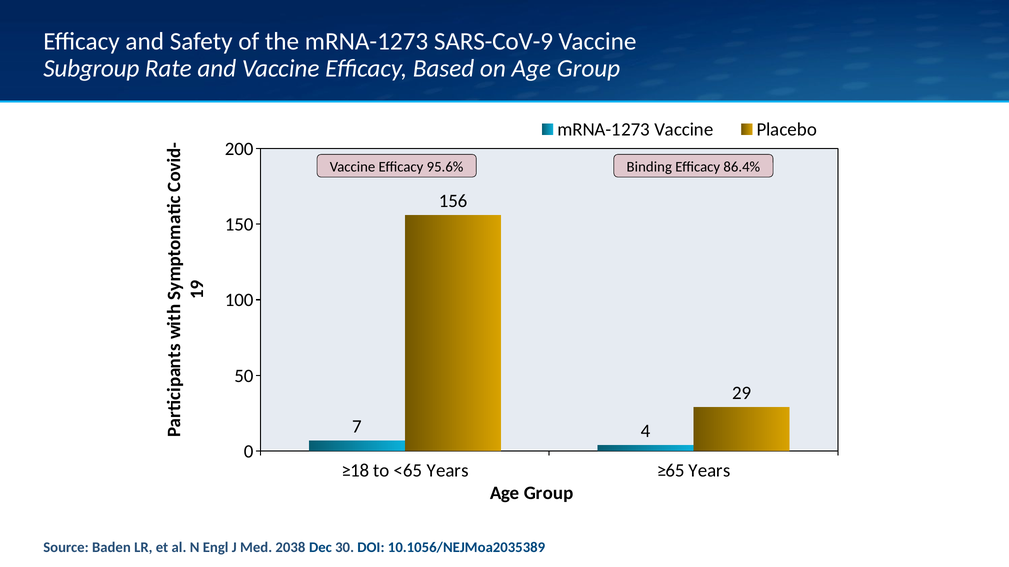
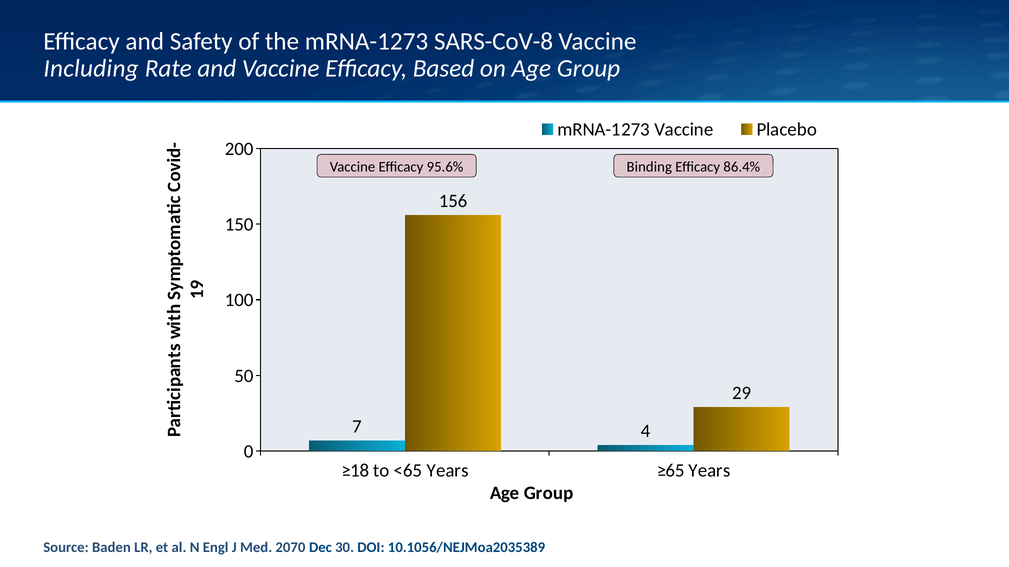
SARS-CoV-9: SARS-CoV-9 -> SARS-CoV-8 (494, 41)
Subgroup: Subgroup -> Including (91, 68)
2038: 2038 -> 2070 (290, 548)
